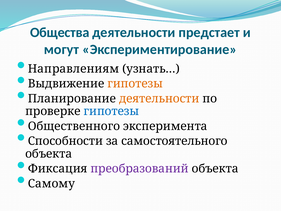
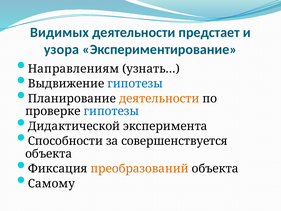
Общества: Общества -> Видимых (60, 32)
могут: могут -> узора (61, 49)
гипотезы colour: orange -> blue (135, 84)
Общественного: Общественного -> Дидактической (74, 126)
самостоятельного: самостоятельного -> совершенствуется (174, 141)
преобразований colour: purple -> orange (140, 168)
